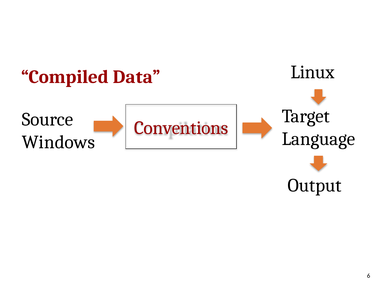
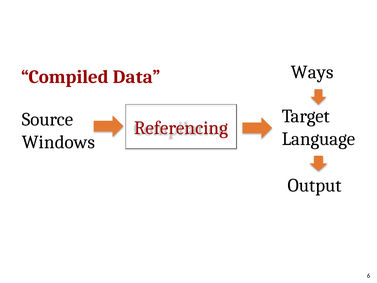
Linux: Linux -> Ways (312, 72)
Conventions: Conventions -> Referencing (181, 128)
